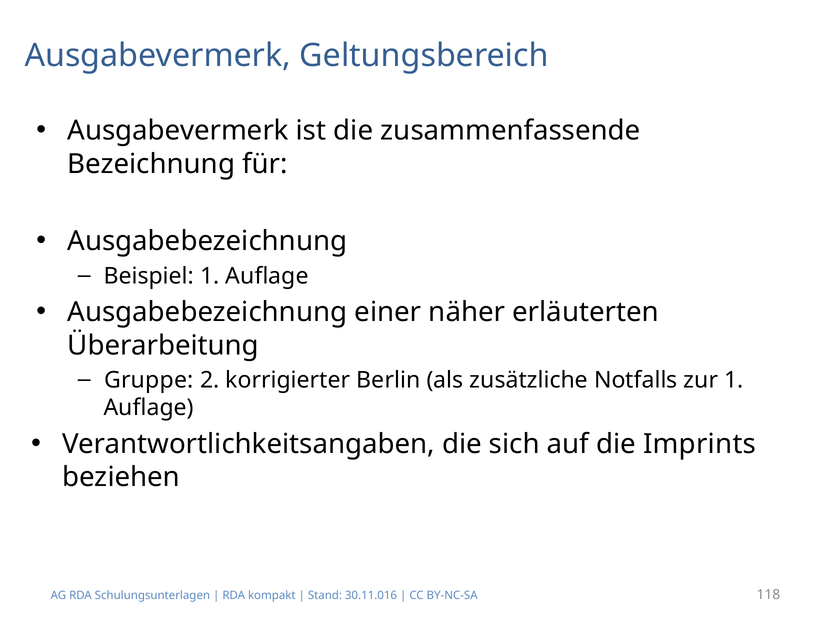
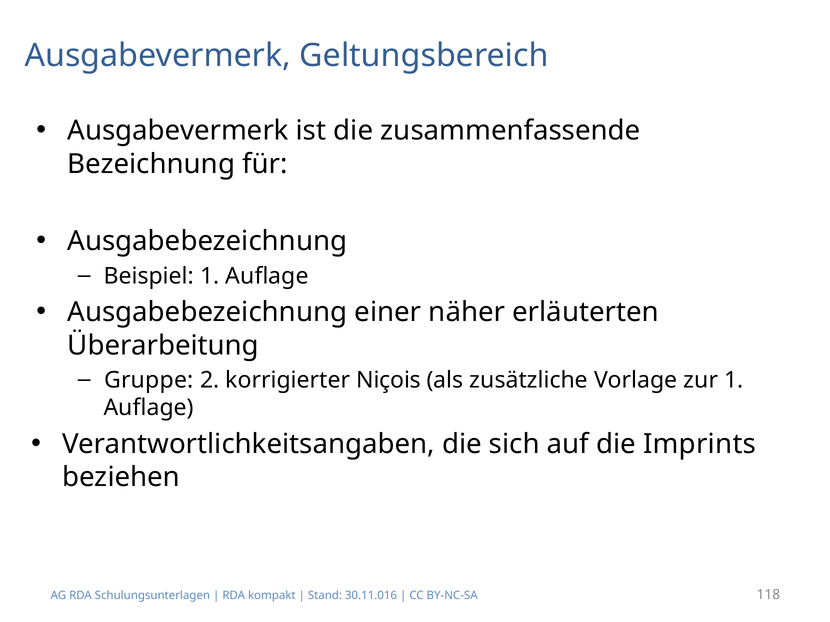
Berlin: Berlin -> Niçois (389, 380)
Notfalls: Notfalls -> Vorlage (636, 380)
